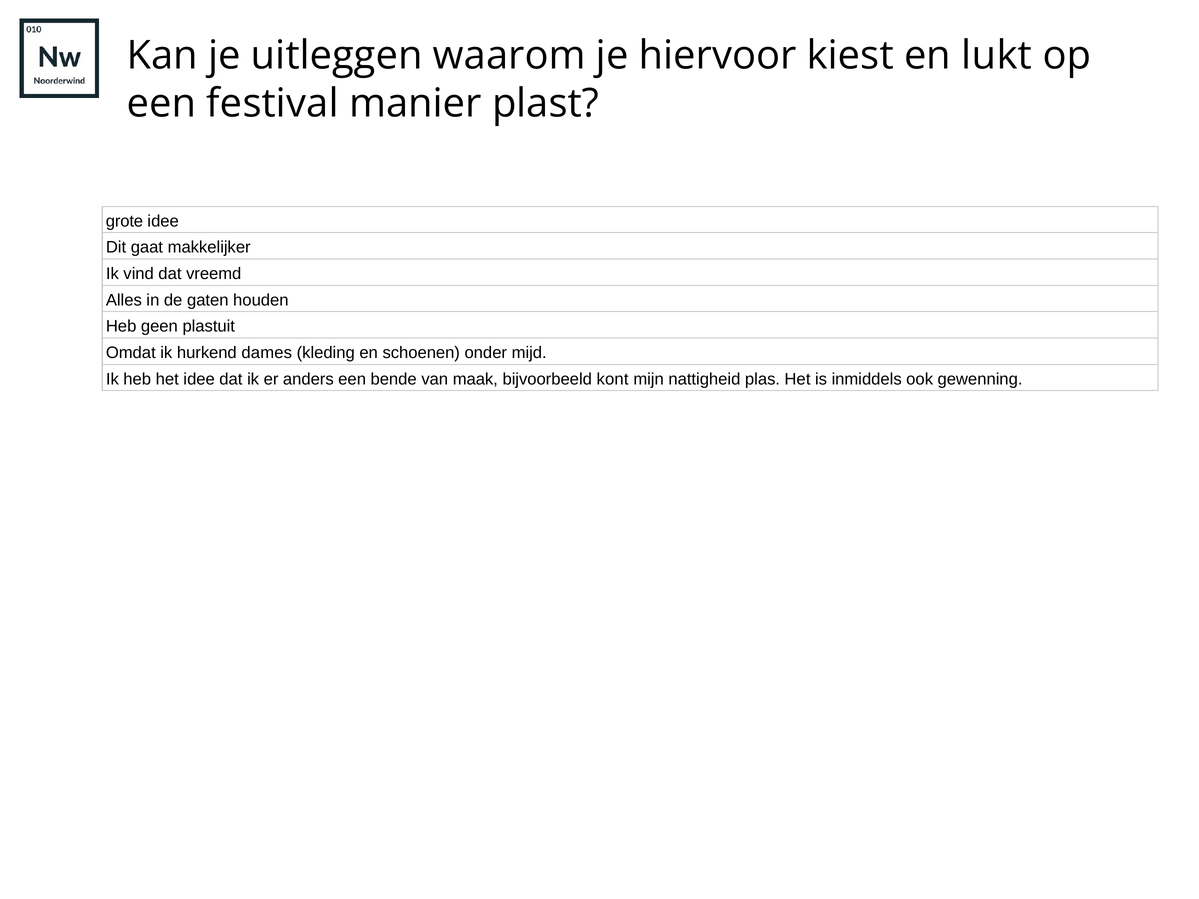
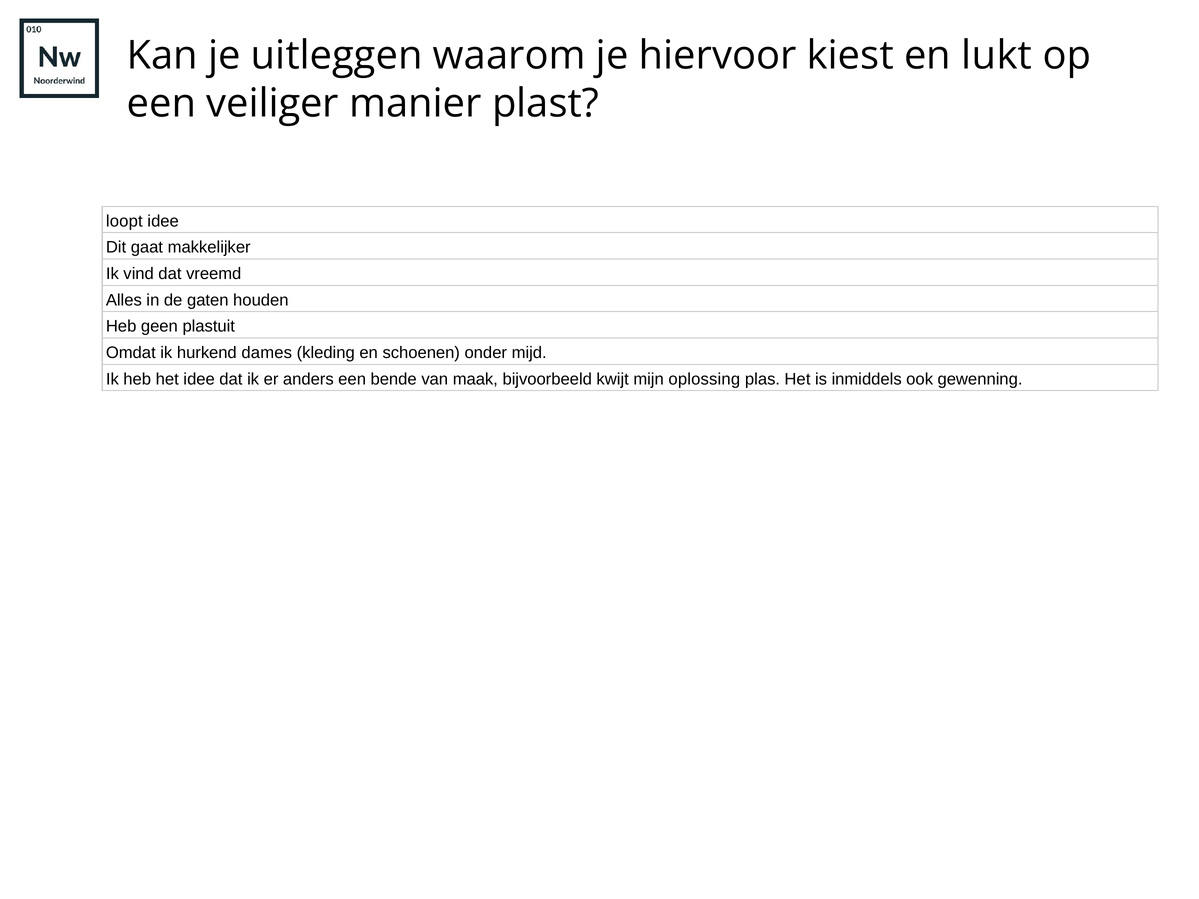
festival: festival -> veiliger (273, 104)
grote: grote -> loopt (124, 221)
kont: kont -> kwijt (613, 379)
nattigheid: nattigheid -> oplossing (704, 379)
